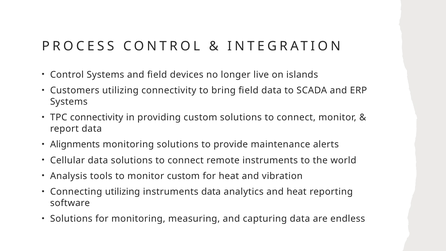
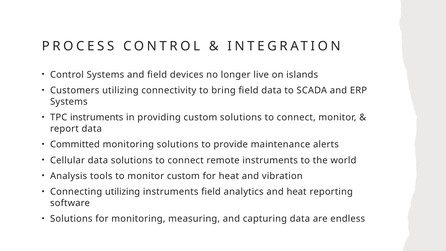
TPC connectivity: connectivity -> instruments (97, 117)
Alignments: Alignments -> Committed (75, 144)
instruments data: data -> field (211, 192)
